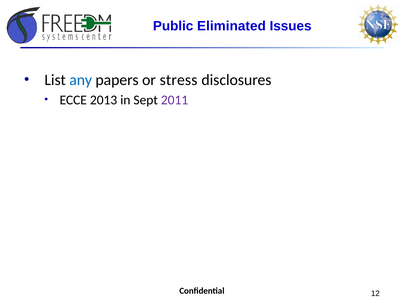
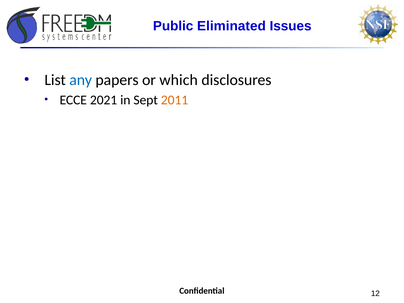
stress: stress -> which (179, 80)
2013: 2013 -> 2021 (104, 100)
2011 colour: purple -> orange (175, 100)
